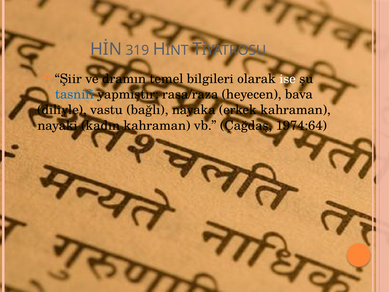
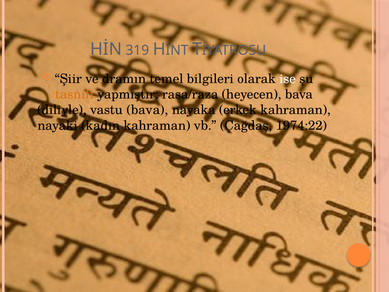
tasnifi colour: blue -> orange (75, 94)
vastu bağlı: bağlı -> bava (147, 110)
1974:64: 1974:64 -> 1974:22 (301, 125)
